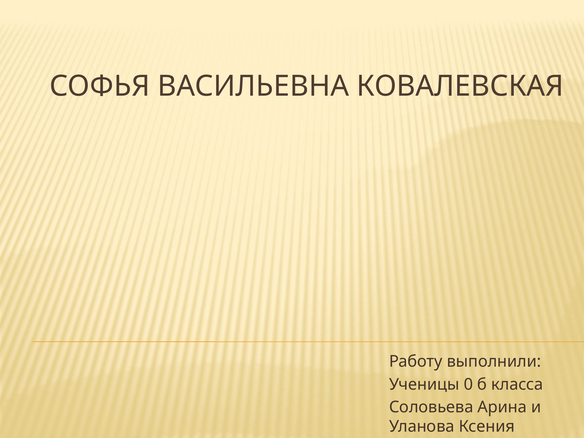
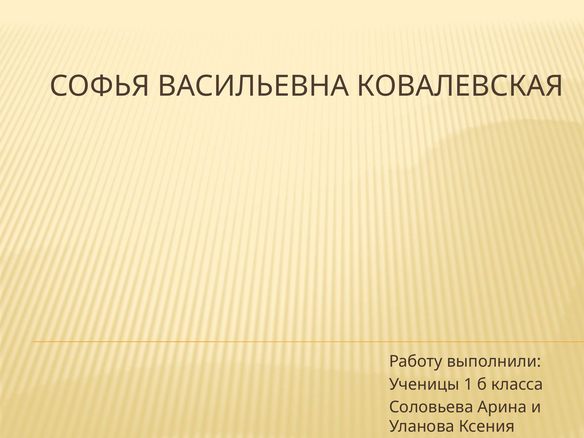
0: 0 -> 1 (468, 384)
